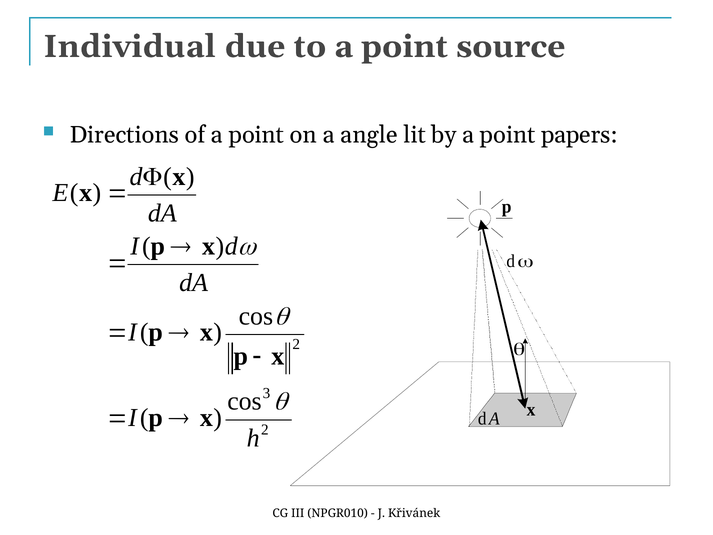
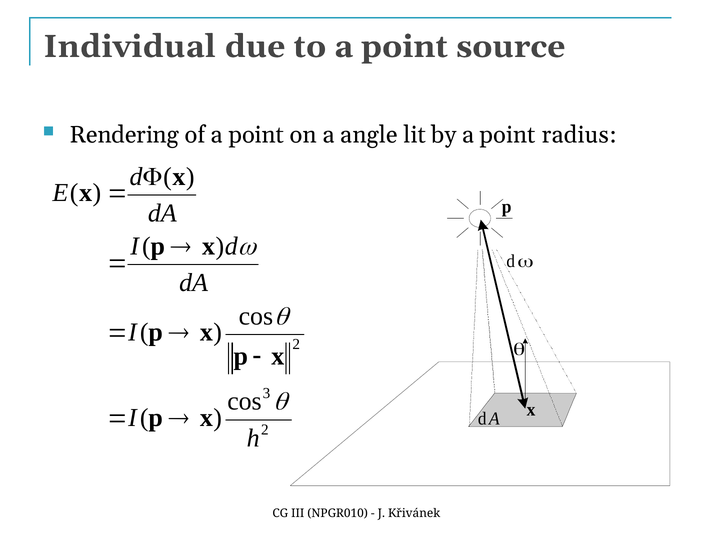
Directions: Directions -> Rendering (124, 135)
papers: papers -> radius (579, 135)
